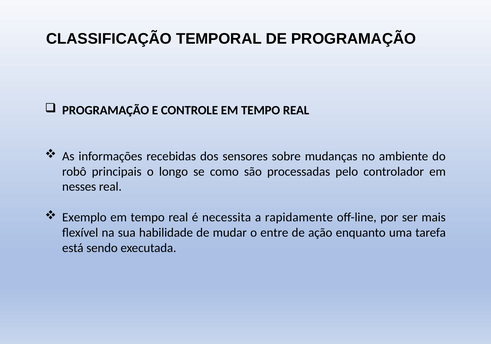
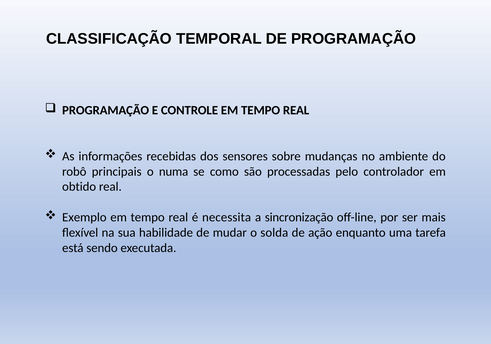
longo: longo -> numa (174, 172)
nesses: nesses -> obtido (79, 187)
rapidamente: rapidamente -> sincronização (299, 217)
entre: entre -> solda (274, 233)
